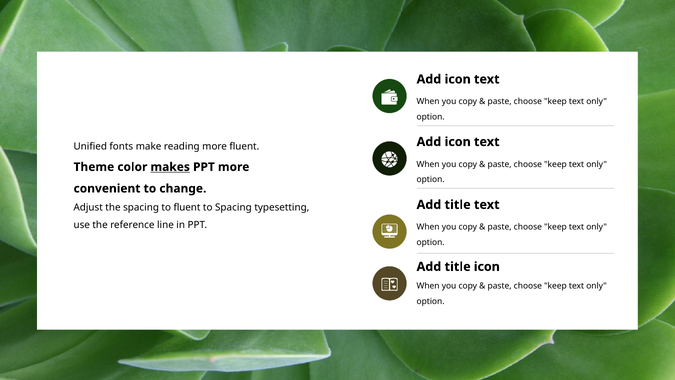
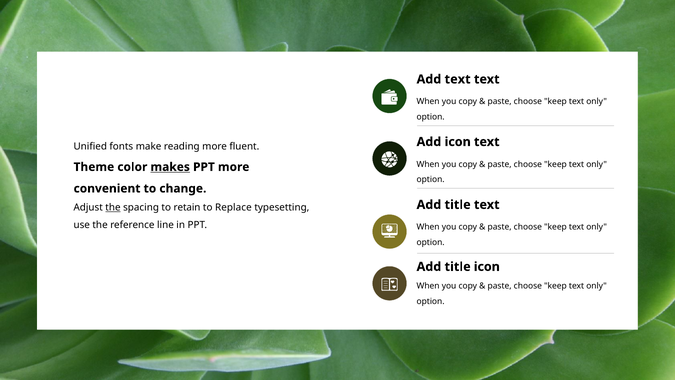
icon: icon -> text (458, 79)
the underline: none -> present (113, 207)
to fluent: fluent -> retain (187, 207)
to Spacing: Spacing -> Replace (233, 207)
